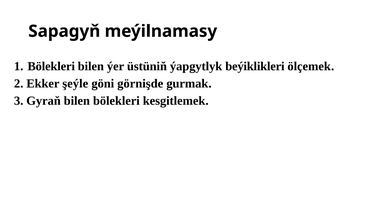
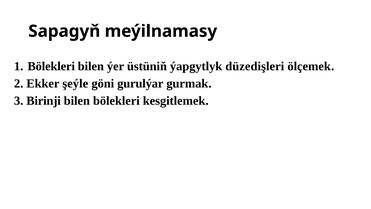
beýiklikleri: beýiklikleri -> düzedişleri (255, 66)
görnişde: görnişde -> gurulýar (140, 83)
Gyraň: Gyraň -> Birinji (44, 101)
